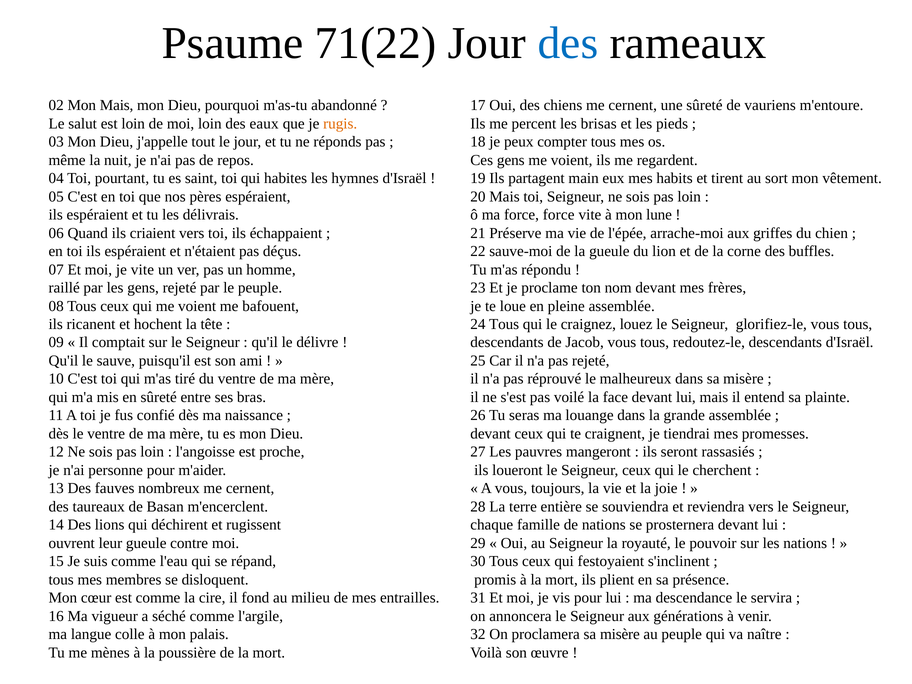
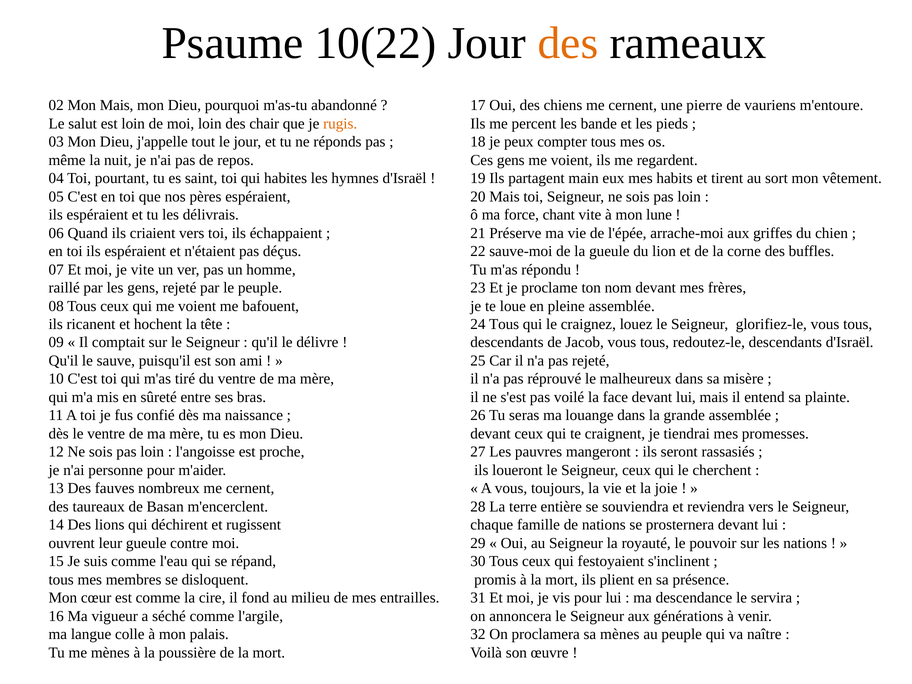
71(22: 71(22 -> 10(22 (375, 43)
des colour: blue -> orange (568, 43)
une sûreté: sûreté -> pierre (704, 105)
eaux: eaux -> chair (264, 124)
brisas: brisas -> bande (599, 124)
force force: force -> chant (559, 215)
proclamera sa misère: misère -> mènes (620, 634)
